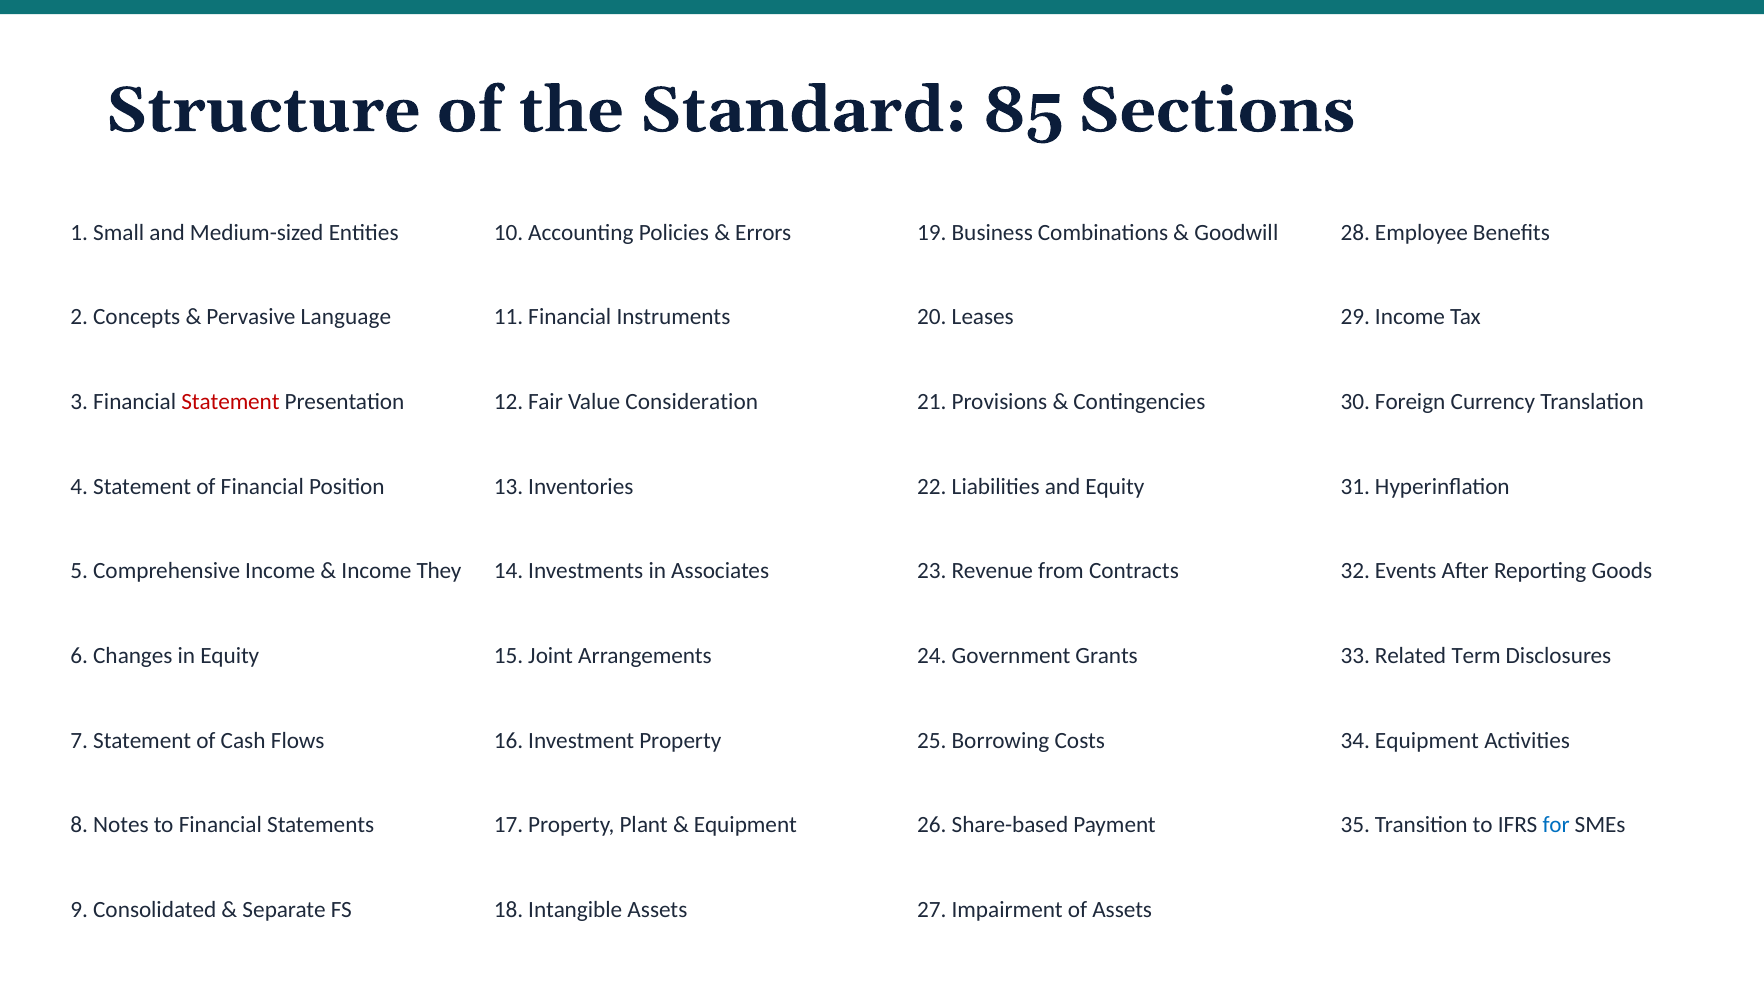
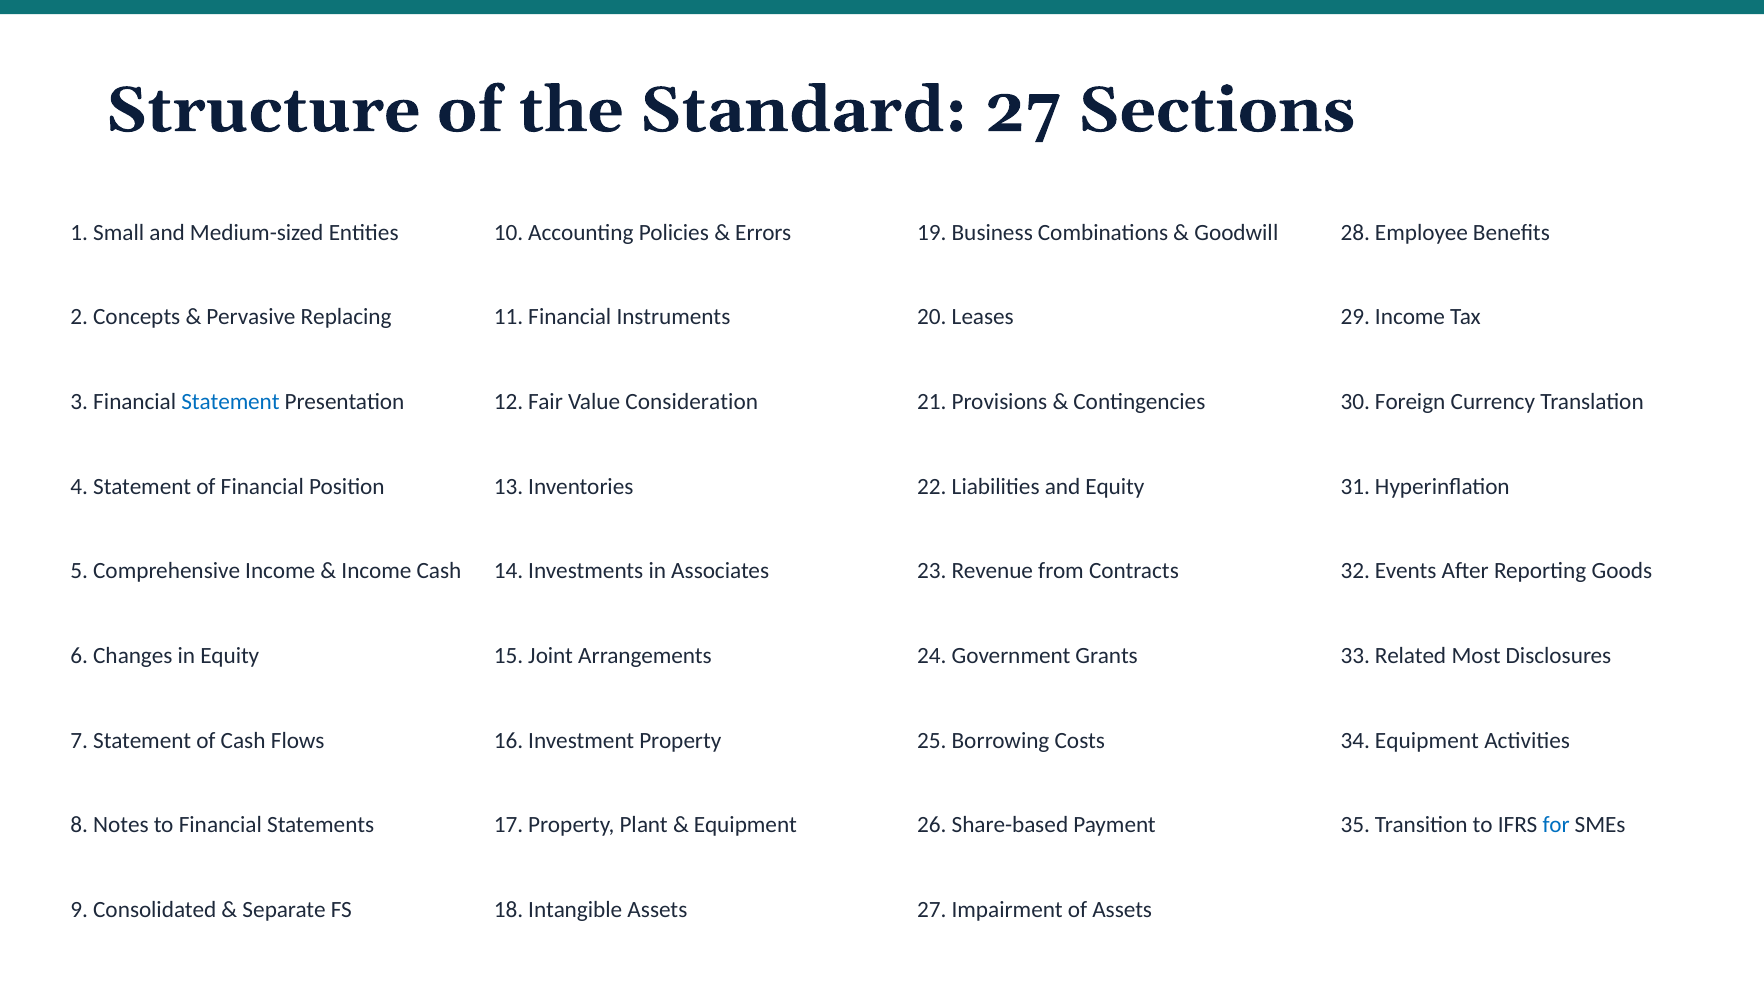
Standard 85: 85 -> 27 (1023, 110)
Language: Language -> Replacing (346, 317)
Statement colour: red -> blue (230, 402)
Income They: They -> Cash (439, 571)
Term: Term -> Most (1476, 656)
